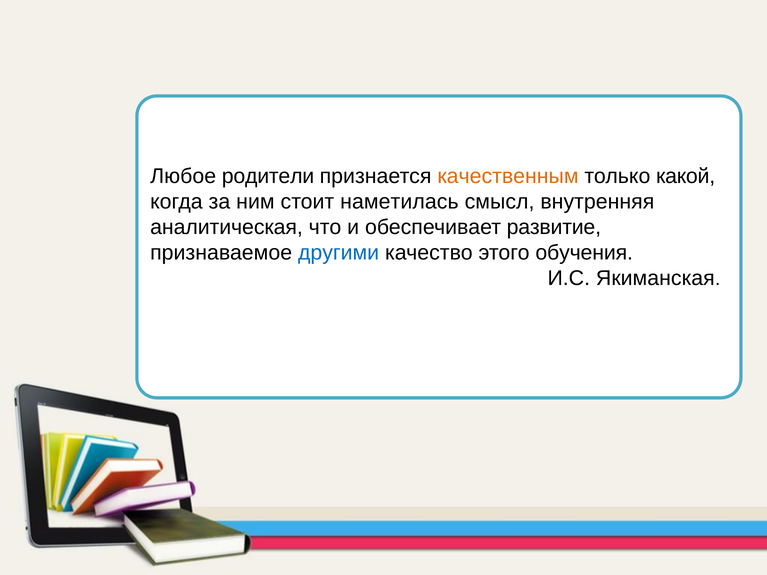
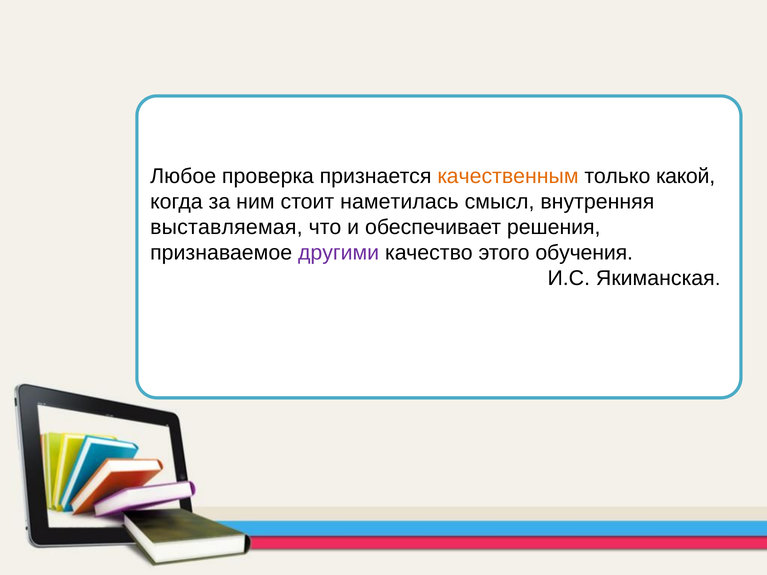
родители: родители -> проверка (268, 176)
аналитическая: аналитическая -> выставляемая (226, 227)
развитие: развитие -> решения (554, 227)
другими colour: blue -> purple (339, 253)
